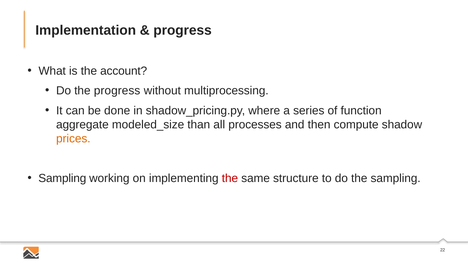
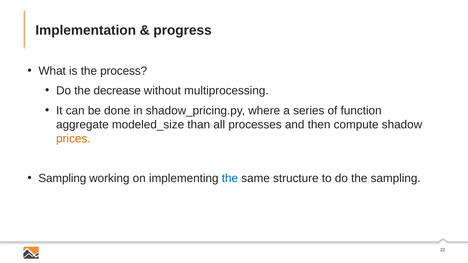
account: account -> process (124, 71)
the progress: progress -> decrease (117, 91)
the colour: red -> blue (230, 179)
